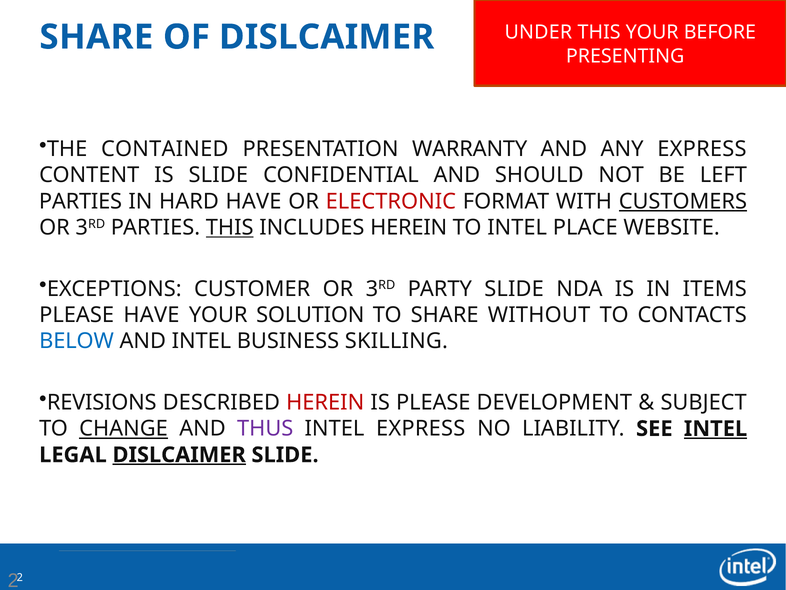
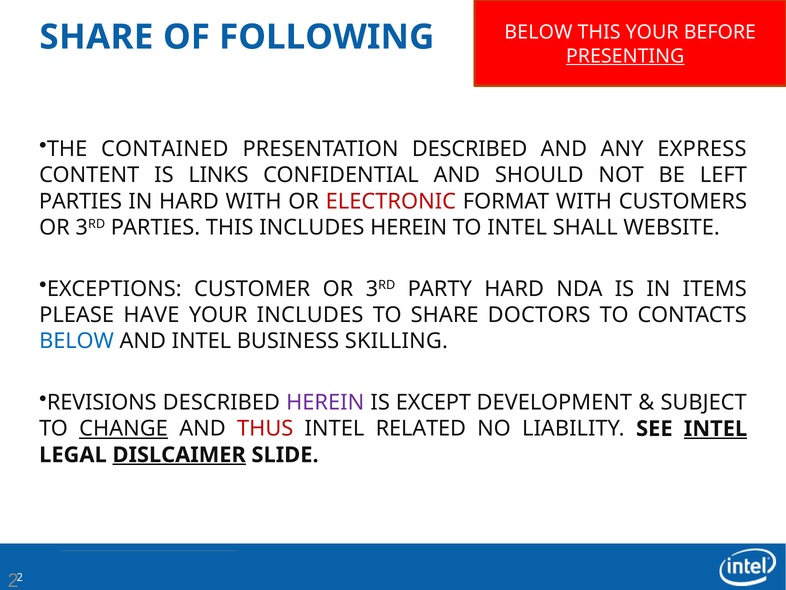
UNDER: UNDER -> BELOW (538, 32)
OF DISLCAIMER: DISLCAIMER -> FOLLOWING (327, 37)
PRESENTING underline: none -> present (625, 56)
PRESENTATION WARRANTY: WARRANTY -> DESCRIBED (470, 149)
IS SLIDE: SLIDE -> LINKS (218, 175)
HARD HAVE: HAVE -> WITH (254, 201)
CUSTOMERS underline: present -> none (683, 201)
THIS underline: present -> none (230, 227)
PLACE: PLACE -> SHALL (585, 227)
PARTY SLIDE: SLIDE -> HARD (514, 289)
YOUR SOLUTION: SOLUTION -> INCLUDES (310, 315)
WITHOUT: WITHOUT -> DOCTORS (539, 315)
HEREIN colour: red -> purple (325, 402)
IS PLEASE: PLEASE -> EXCEPT (433, 402)
THUS colour: purple -> red (265, 428)
INTEL EXPRESS: EXPRESS -> RELATED (421, 428)
